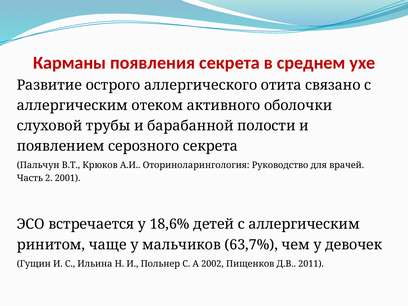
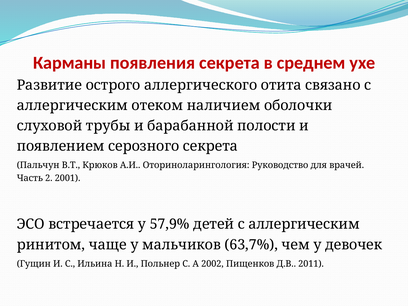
активного: активного -> наличием (224, 105)
18,6%: 18,6% -> 57,9% (170, 224)
